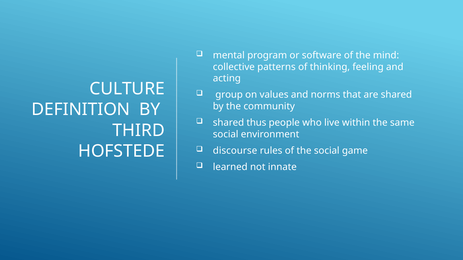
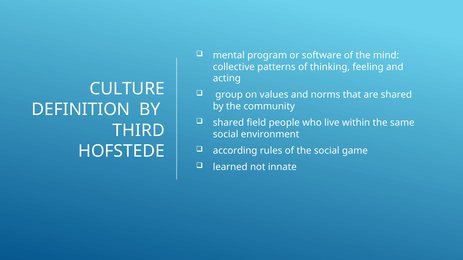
thus: thus -> field (256, 123)
discourse: discourse -> according (235, 151)
